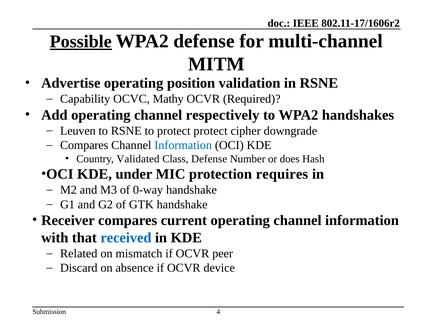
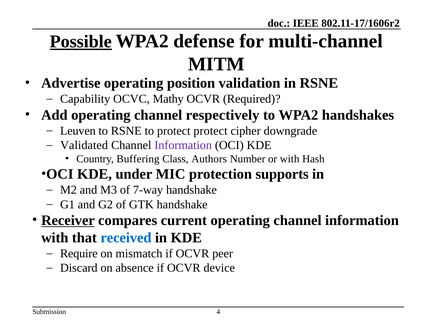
Compares: Compares -> Validated (84, 145)
Information colour: blue -> purple (183, 145)
Validated: Validated -> Buffering (138, 159)
Class Defense: Defense -> Authors (209, 159)
or does: does -> with (290, 159)
requires: requires -> supports (282, 174)
0-way: 0-way -> 7-way (148, 190)
Receiver underline: none -> present (68, 220)
Related: Related -> Require (79, 253)
